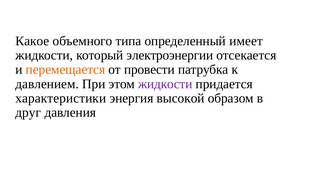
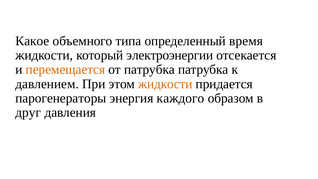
имеет: имеет -> время (246, 41)
от провести: провести -> патрубка (149, 70)
жидкости colour: purple -> orange (165, 84)
характеристики: характеристики -> парогенераторы (61, 98)
высокой: высокой -> каждого (181, 98)
